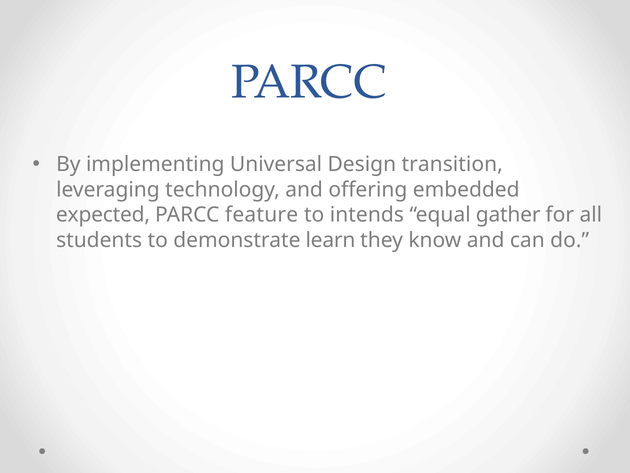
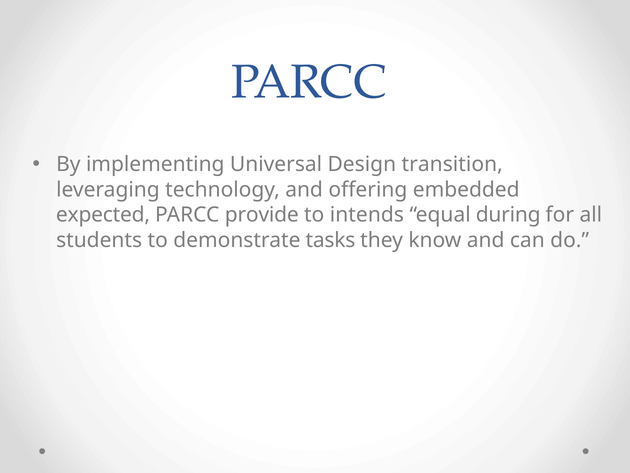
feature: feature -> provide (262, 215)
gather: gather -> during (508, 215)
learn: learn -> tasks (330, 240)
